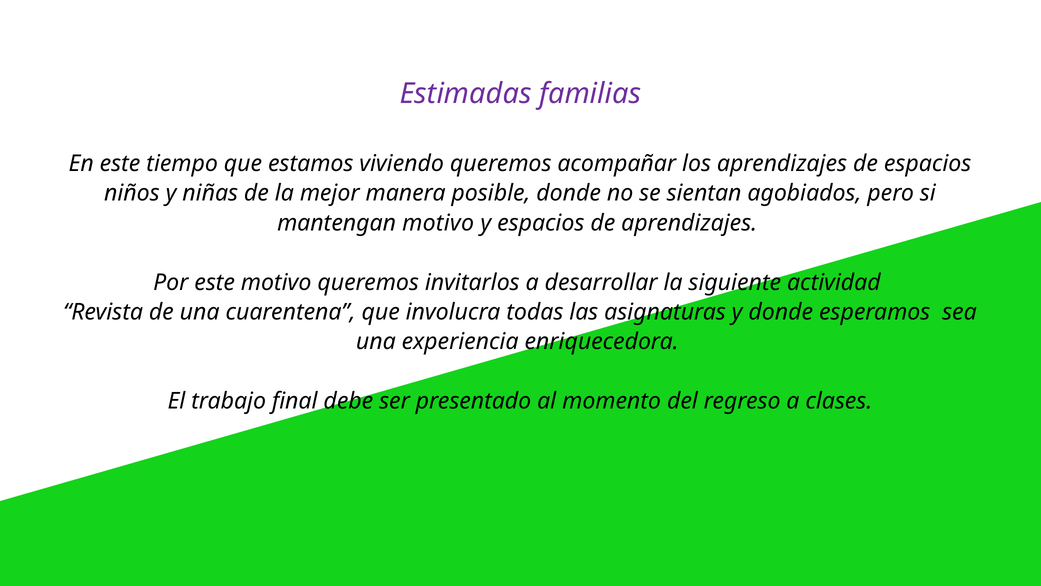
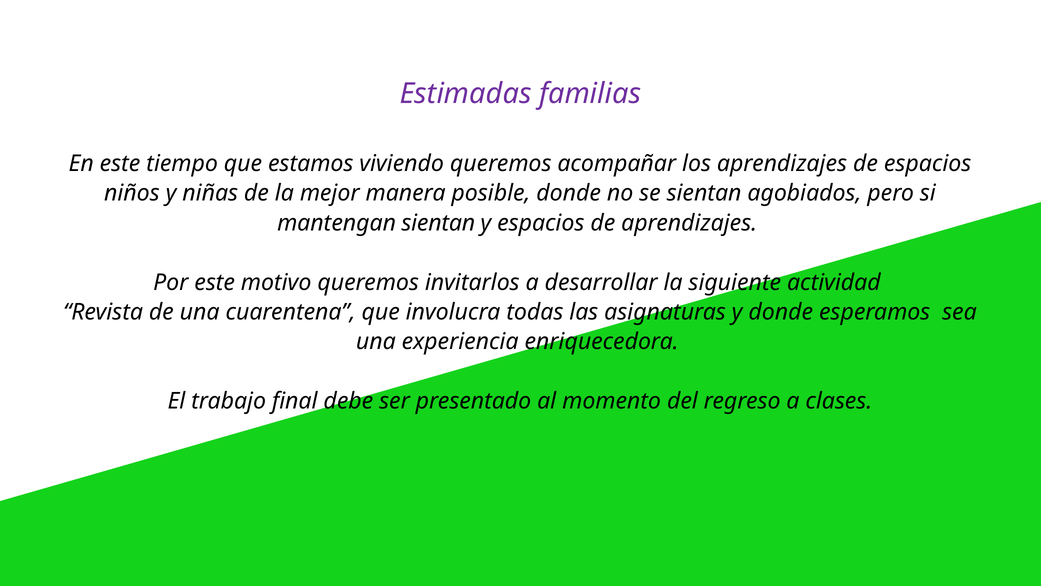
mantengan motivo: motivo -> sientan (438, 223)
